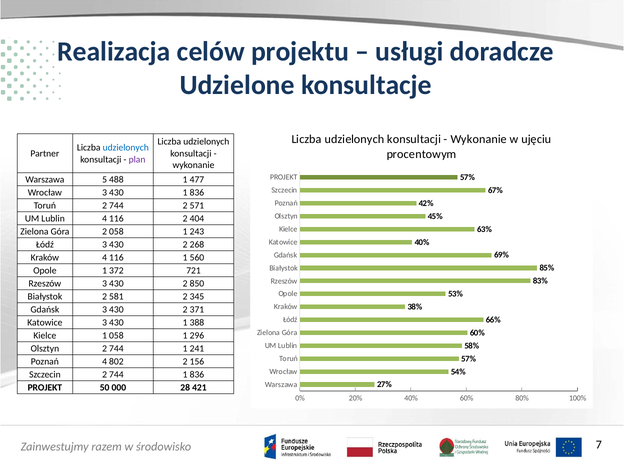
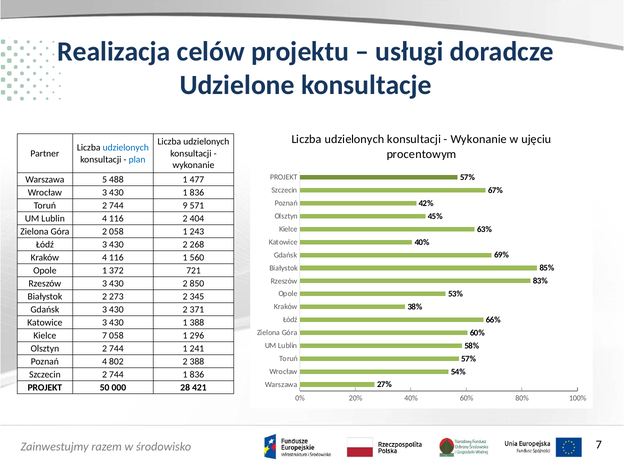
plan colour: purple -> blue (137, 159)
744 2: 2 -> 9 (185, 206)
581: 581 -> 273 (116, 297)
Kielce 1: 1 -> 7 (105, 336)
2 156: 156 -> 388 (197, 362)
